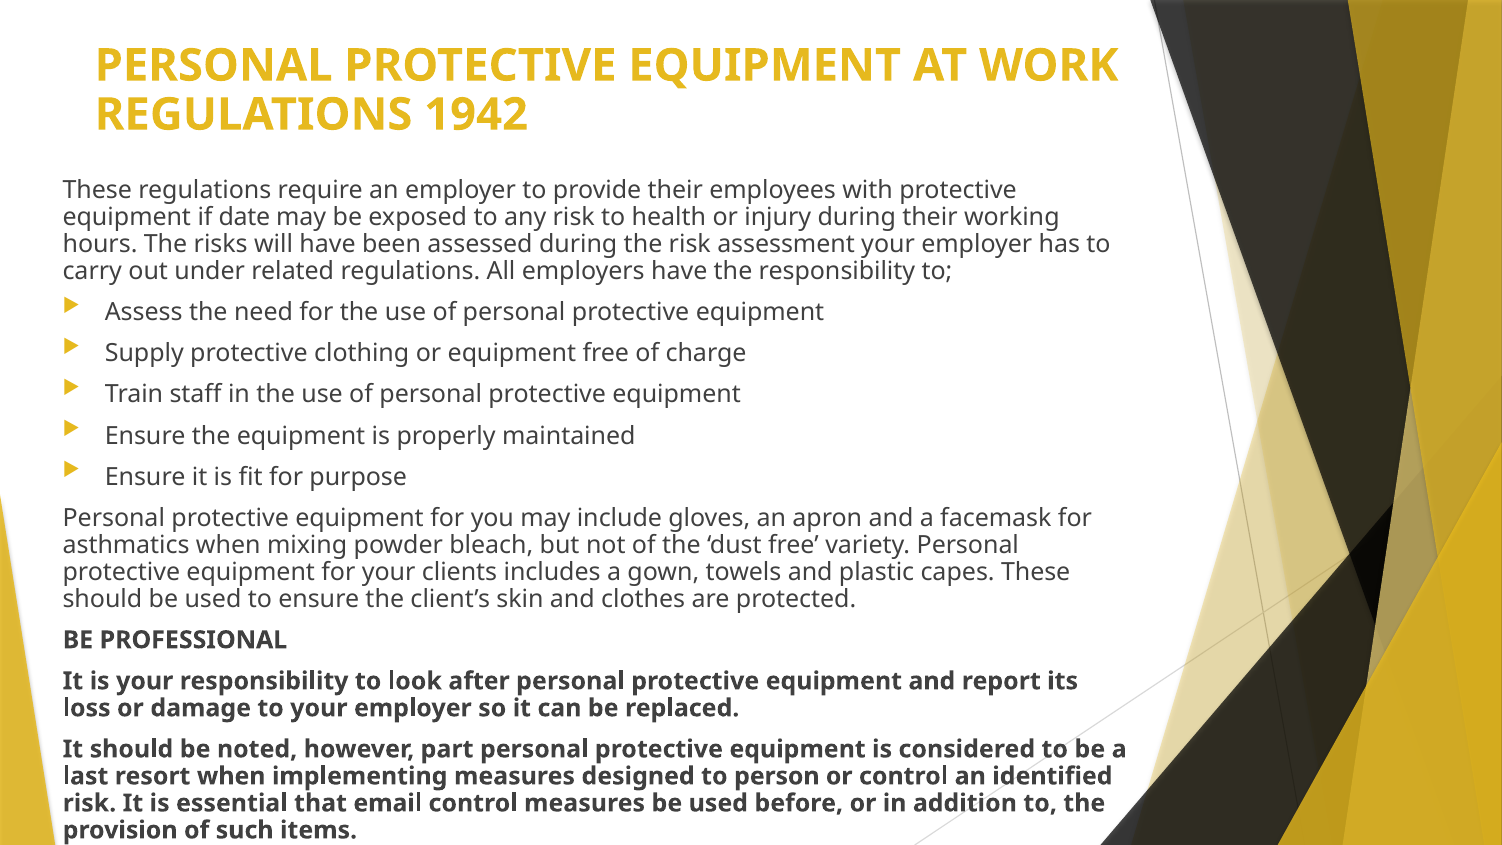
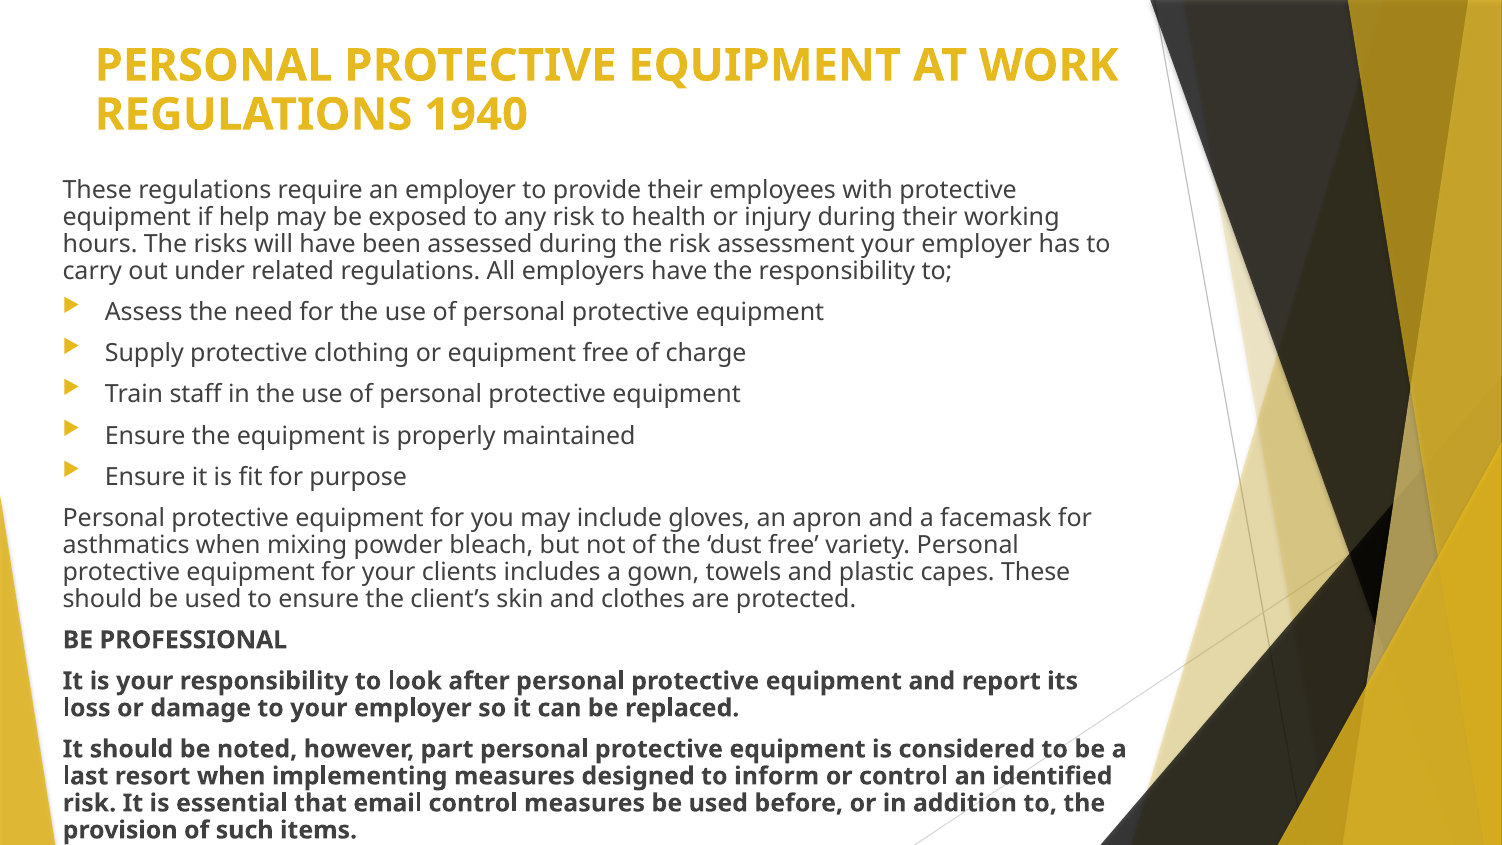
1942: 1942 -> 1940 (476, 115)
date: date -> help (244, 217)
person: person -> inform (777, 776)
